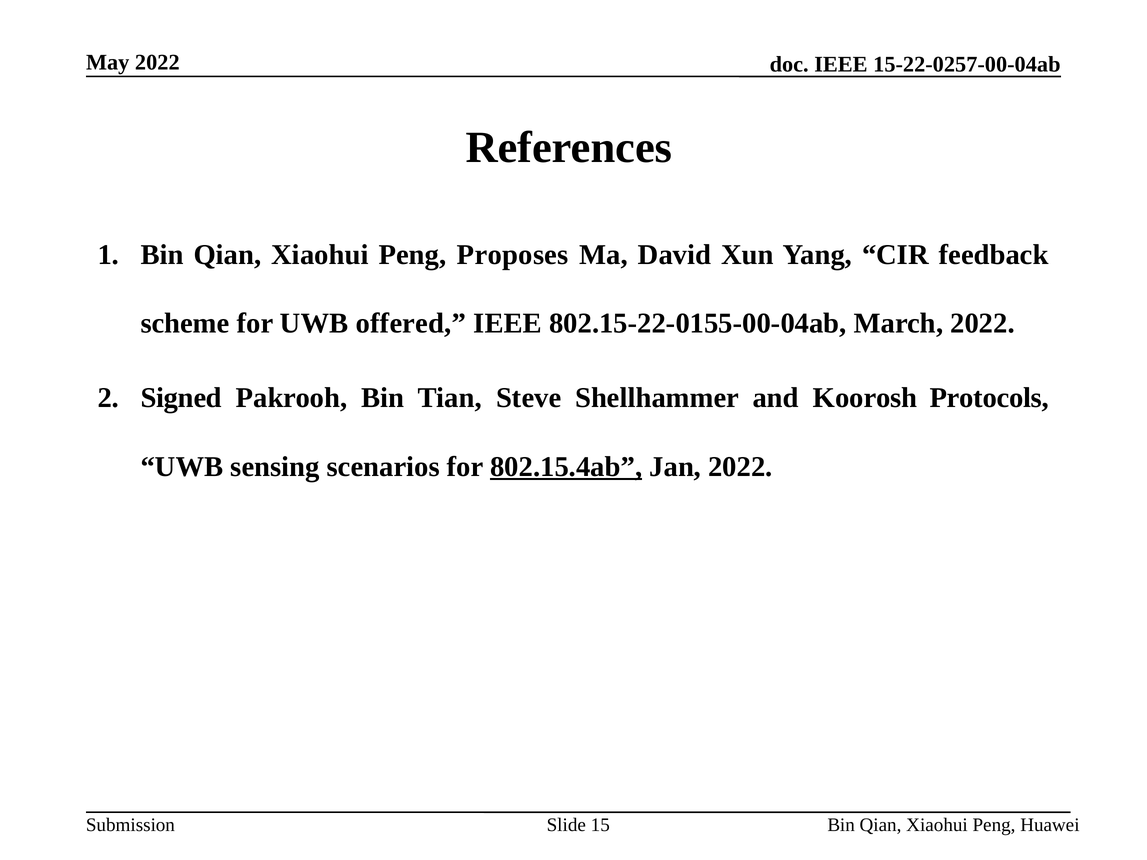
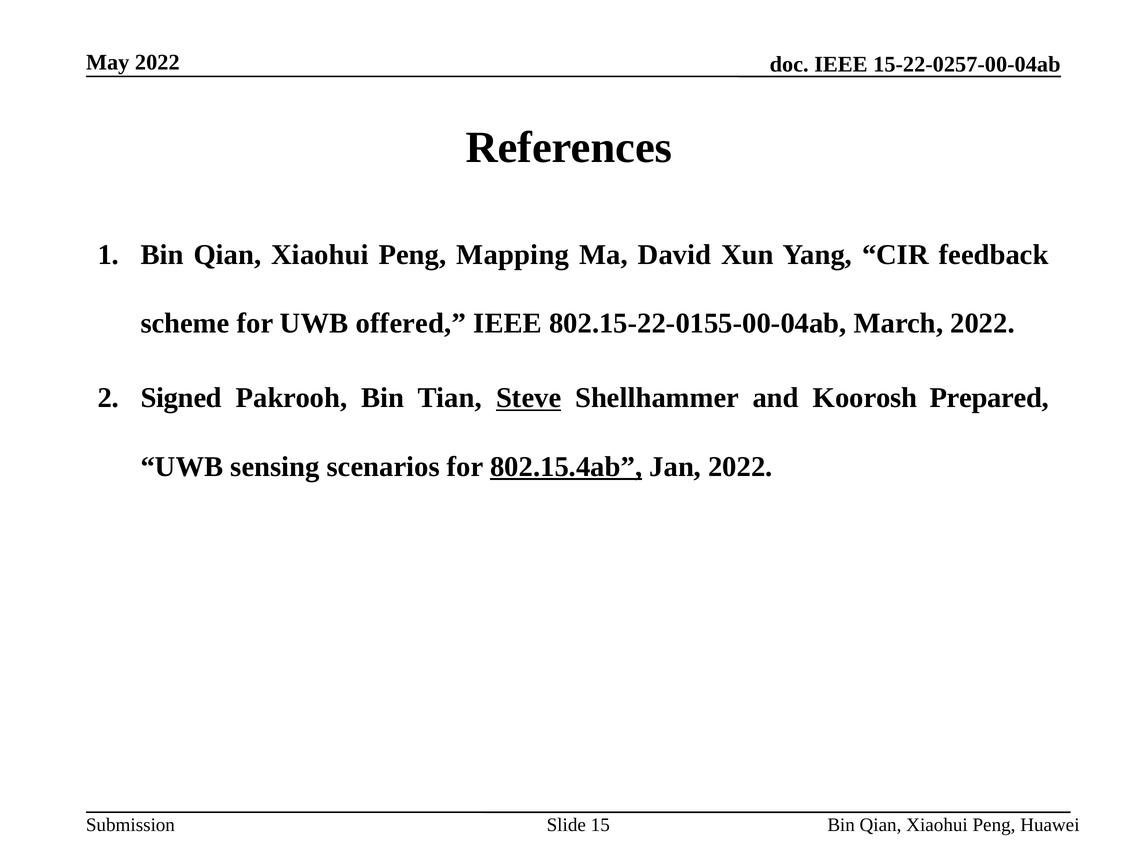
Proposes: Proposes -> Mapping (513, 255)
Steve underline: none -> present (529, 398)
Protocols: Protocols -> Prepared (989, 398)
